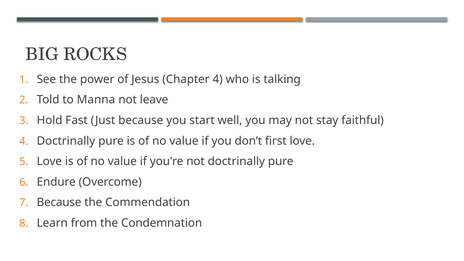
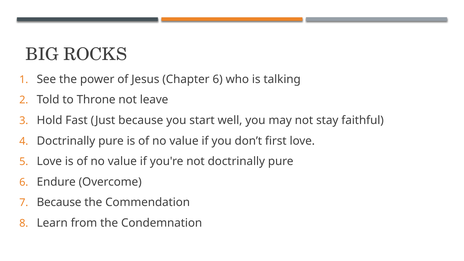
Chapter 4: 4 -> 6 (218, 79)
Manna: Manna -> Throne (96, 100)
